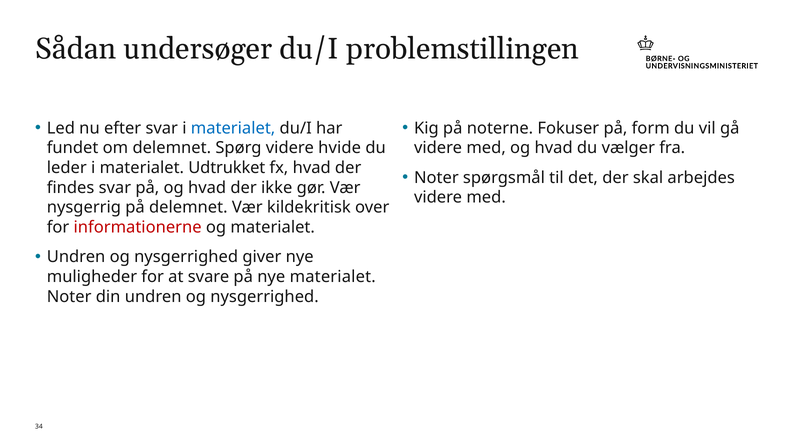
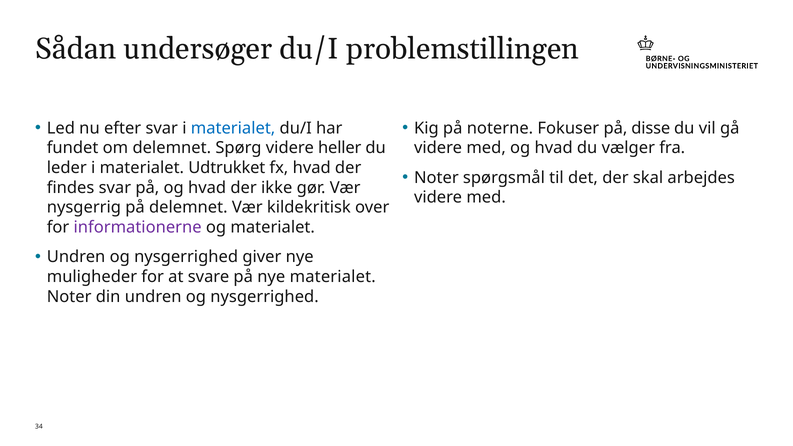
form: form -> disse (651, 128)
hvide: hvide -> heller (340, 148)
informationerne colour: red -> purple (138, 227)
